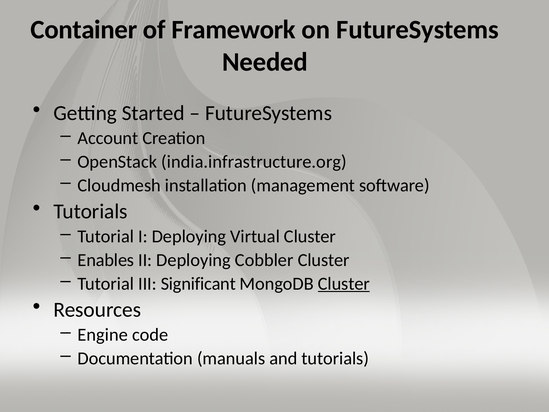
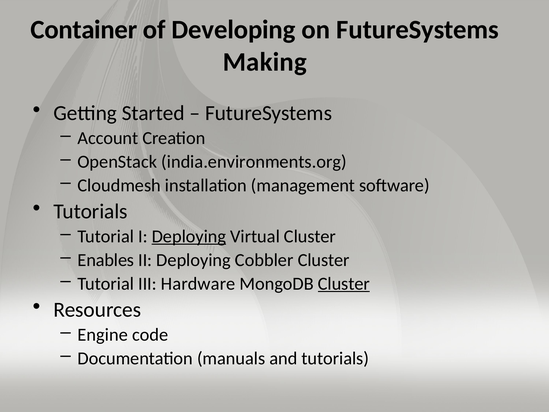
Framework: Framework -> Developing (234, 30)
Needed: Needed -> Making (265, 62)
india.infrastructure.org: india.infrastructure.org -> india.environments.org (254, 162)
Deploying underline: none -> present (189, 236)
Significant: Significant -> Hardware (198, 283)
